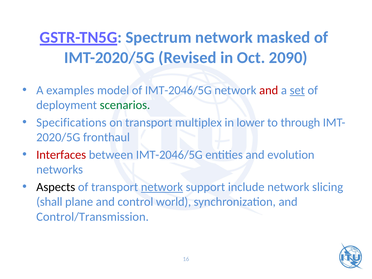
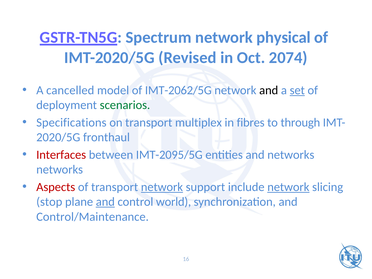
masked: masked -> physical (284, 38)
2090: 2090 -> 2074 (288, 58)
examples: examples -> cancelled (70, 90)
of IMT-2046/5G: IMT-2046/5G -> IMT-2062/5G (178, 90)
and colour: red -> black (269, 90)
lower: lower -> fibres (251, 122)
between IMT-2046/5G: IMT-2046/5G -> IMT-2095/5G (169, 155)
and evolution: evolution -> networks (291, 155)
Aspects colour: black -> red (56, 187)
network underline: none -> present (288, 187)
shall: shall -> stop (49, 202)
and underline: none -> present (105, 202)
Control/Transmission: Control/Transmission -> Control/Maintenance (93, 217)
